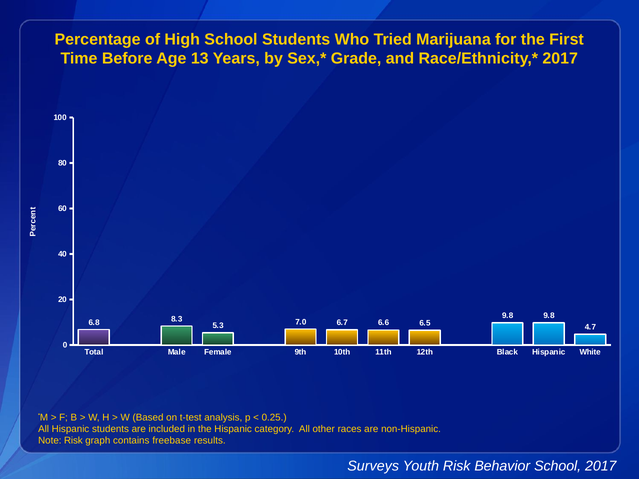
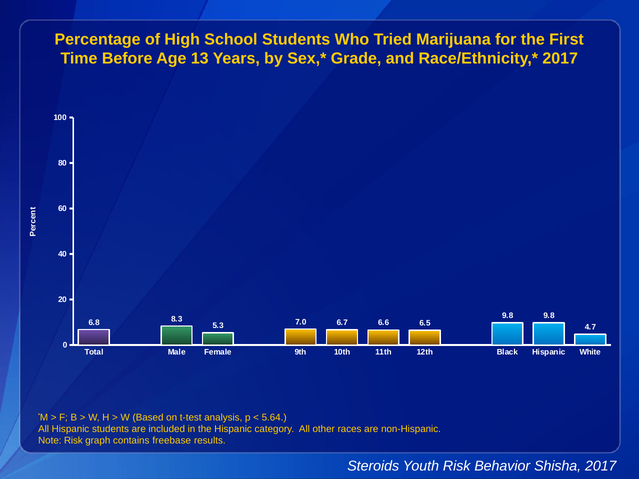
0.25: 0.25 -> 5.64 (274, 418)
Surveys: Surveys -> Steroids (373, 467)
Behavior School: School -> Shisha (558, 467)
